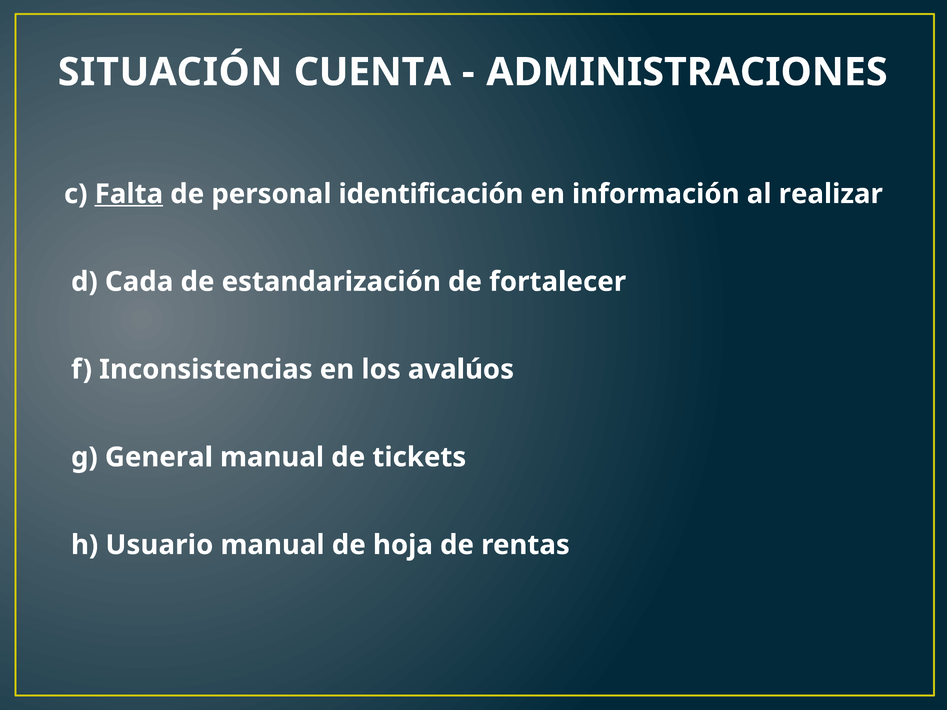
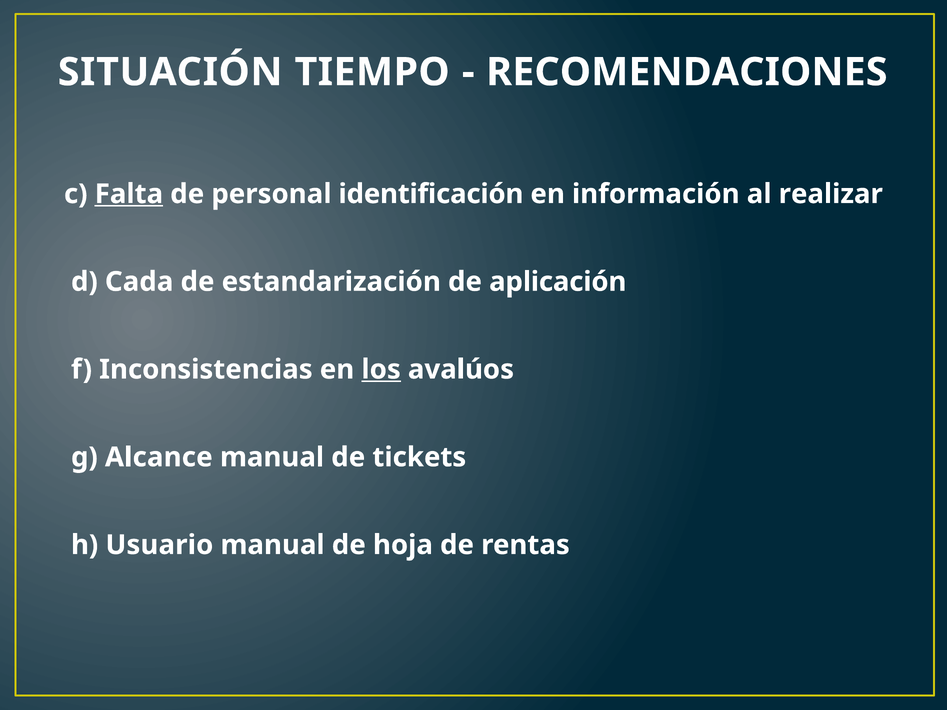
CUENTA: CUENTA -> TIEMPO (372, 72)
ADMINISTRACIONES: ADMINISTRACIONES -> RECOMENDACIONES (687, 72)
fortalecer: fortalecer -> aplicación (558, 282)
los underline: none -> present (381, 370)
General: General -> Alcance (159, 457)
